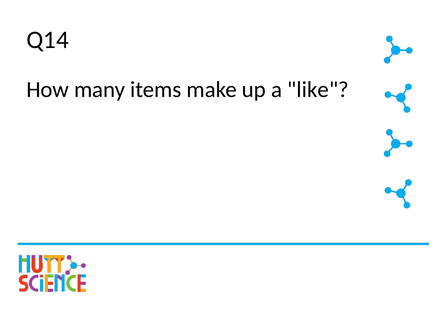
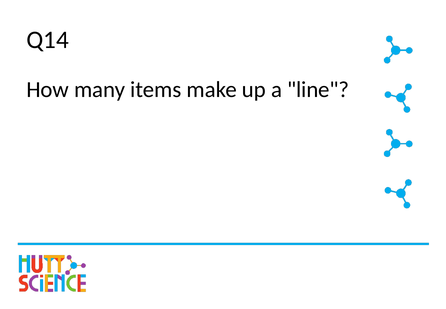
like: like -> line (318, 89)
